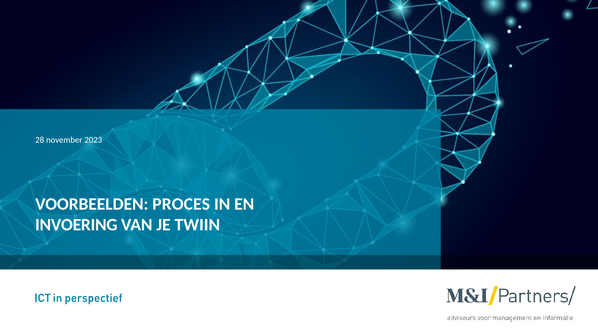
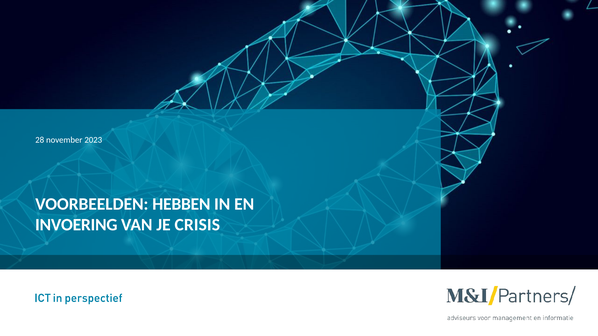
PROCES: PROCES -> HEBBEN (181, 204)
TWIIN: TWIIN -> CRISIS (197, 225)
